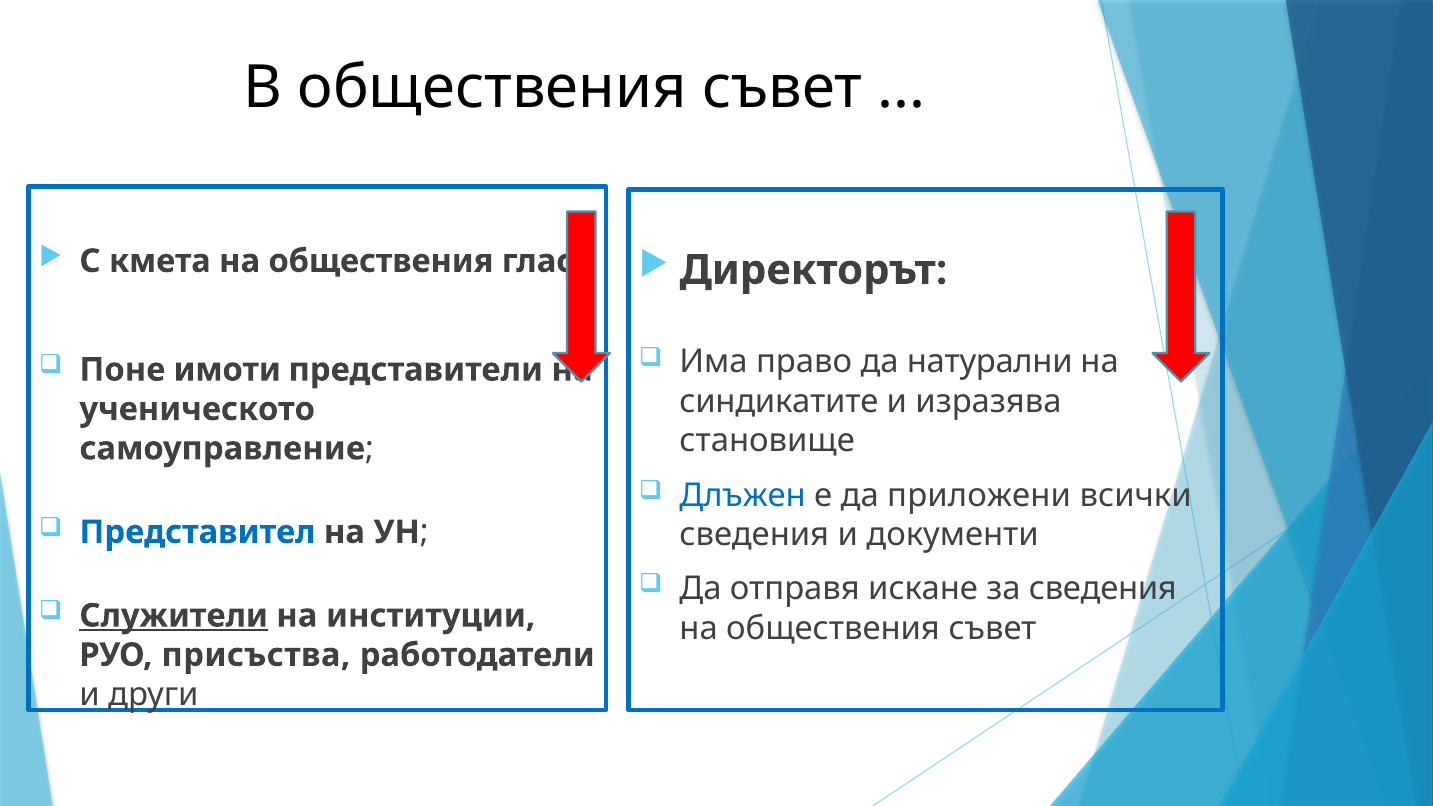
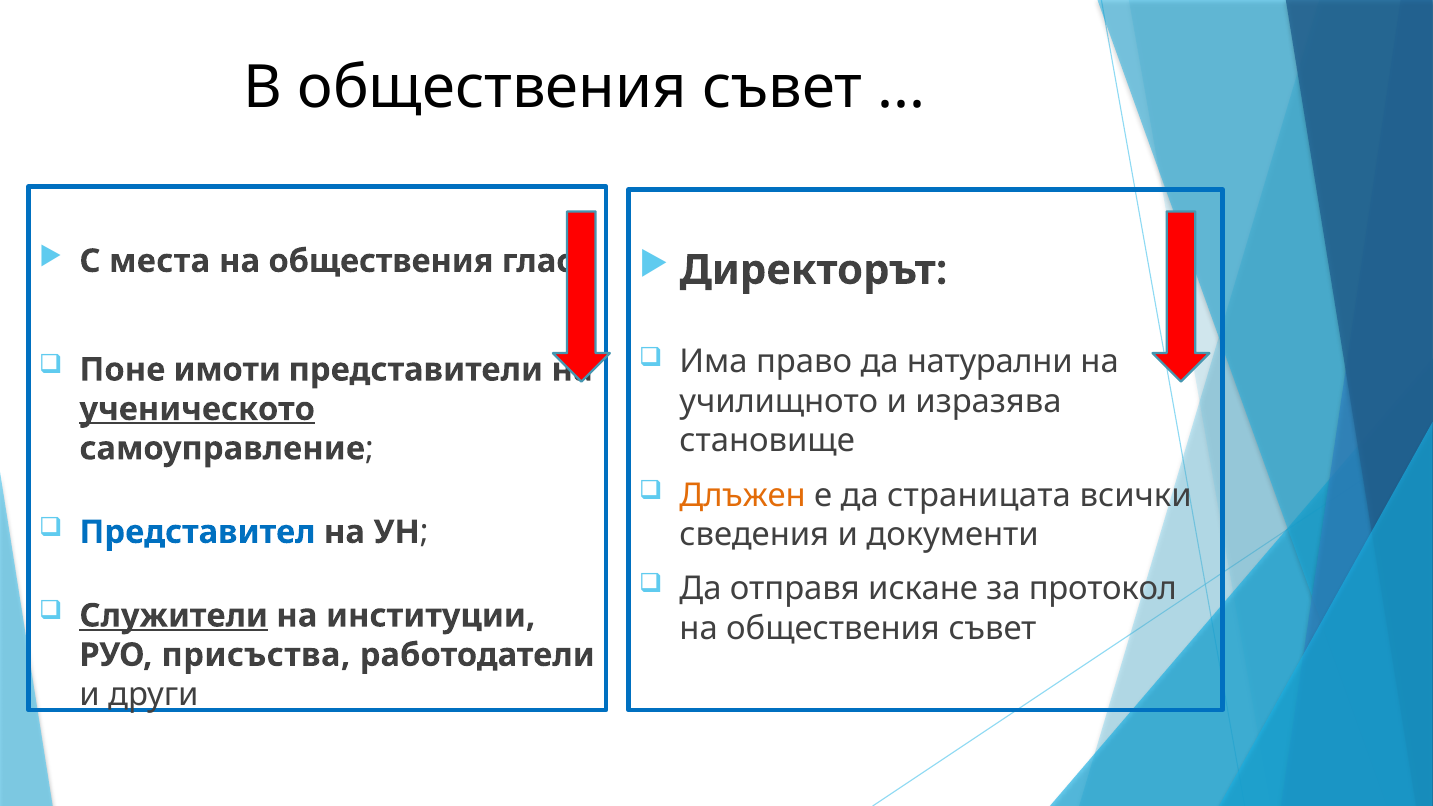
кмета: кмета -> места (160, 261)
синдикатите: синдикатите -> училищното (779, 402)
ученическото underline: none -> present (197, 409)
Длъжен colour: blue -> orange (743, 495)
приложени: приложени -> страницата (979, 495)
за сведения: сведения -> протокол (1103, 589)
